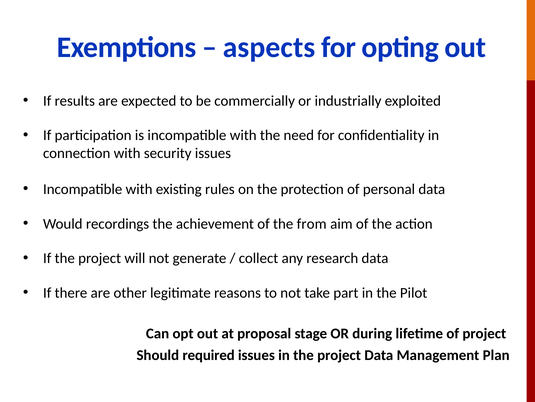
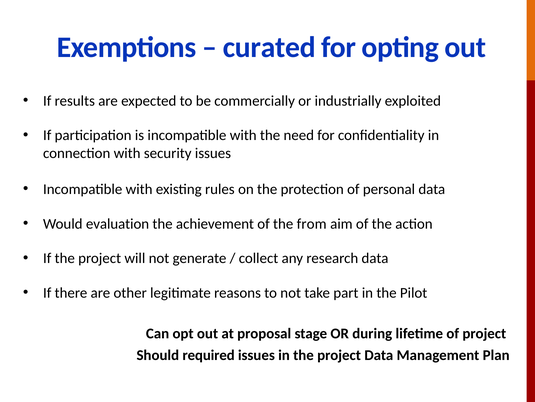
aspects: aspects -> curated (269, 47)
recordings: recordings -> evaluation (118, 223)
